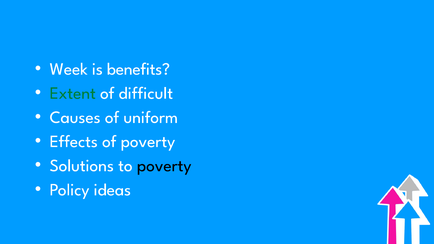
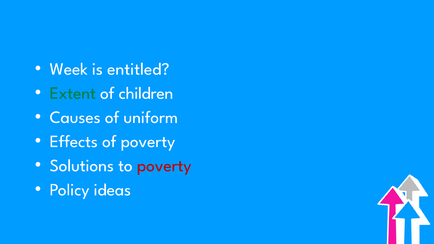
benefits: benefits -> entitled (138, 69)
difficult: difficult -> children (146, 93)
poverty colour: black -> red (164, 166)
